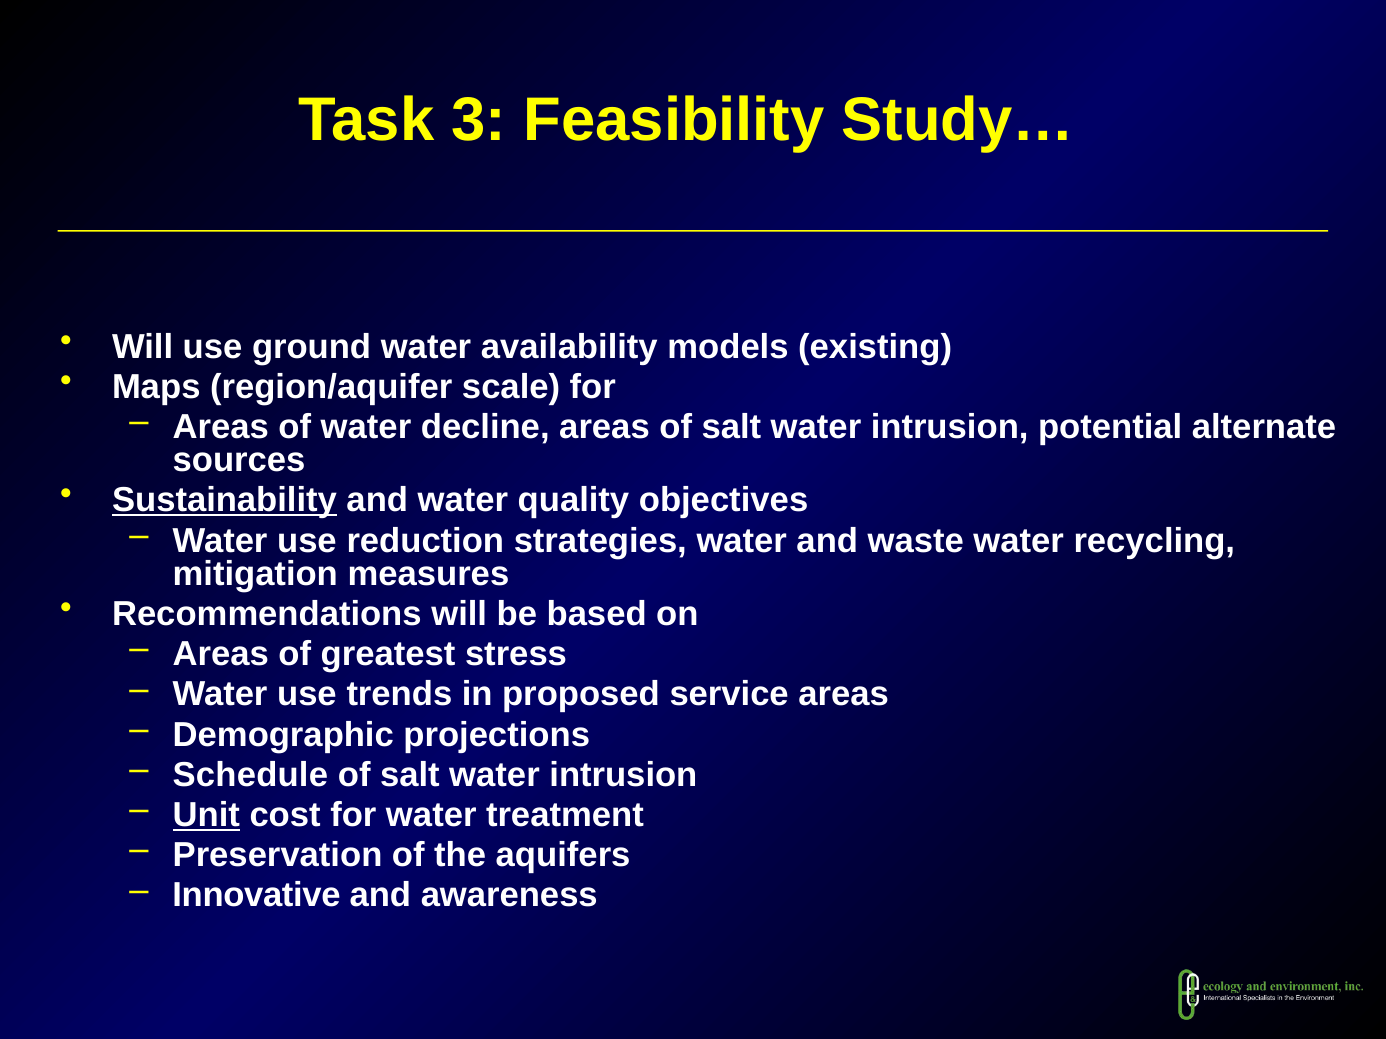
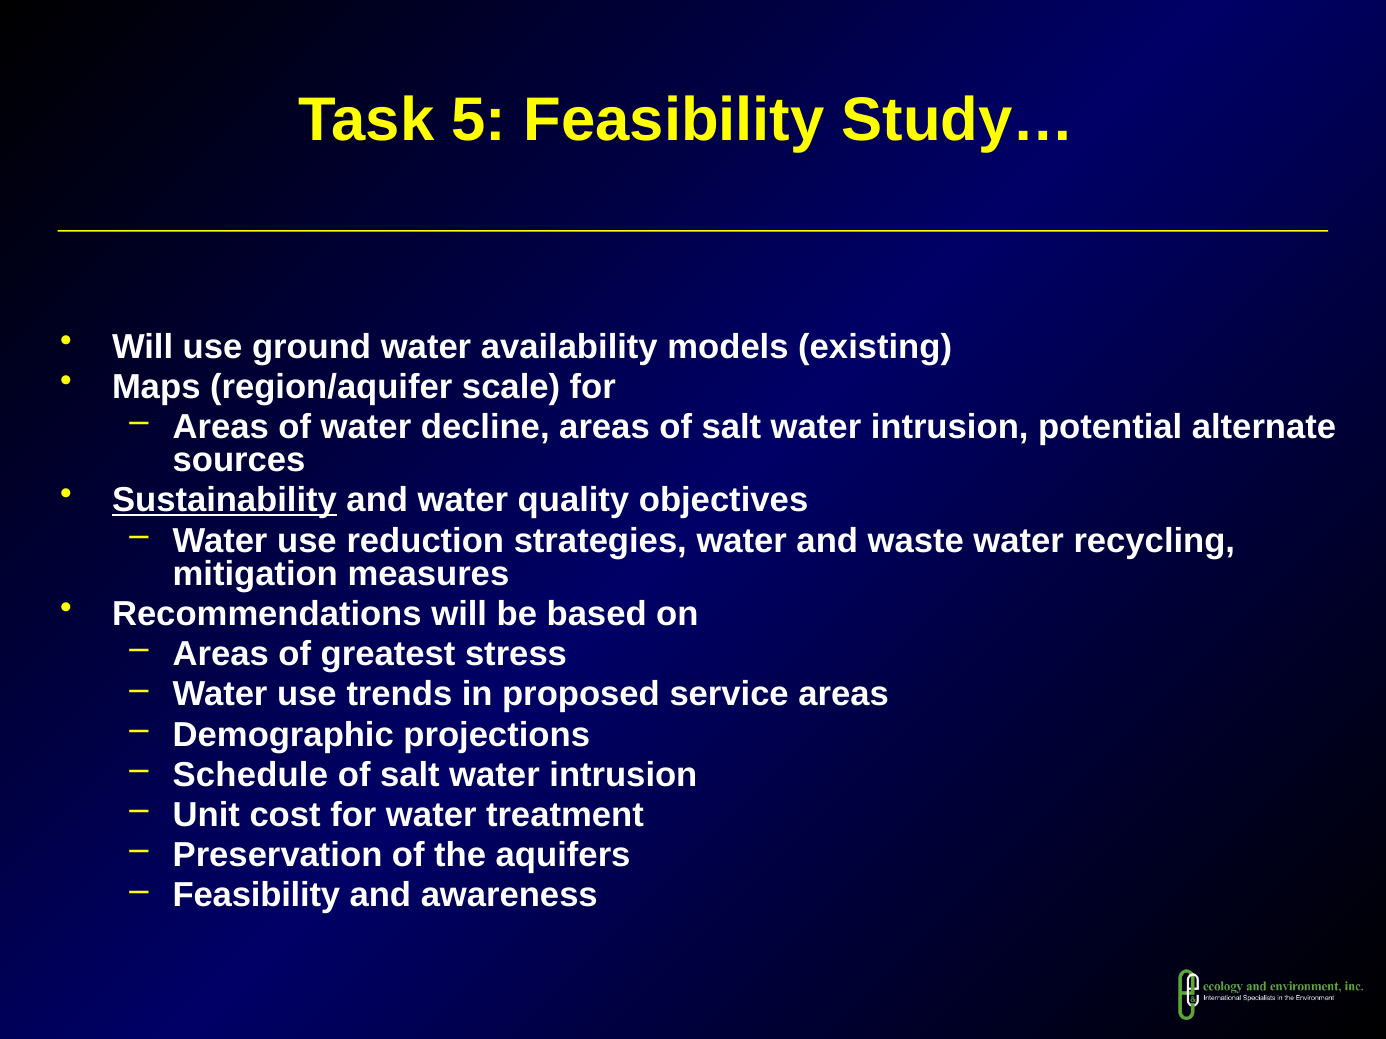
3: 3 -> 5 (479, 120)
Unit underline: present -> none (206, 816)
Innovative: Innovative -> Feasibility (256, 896)
